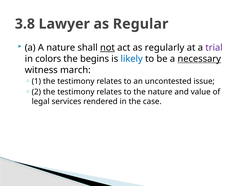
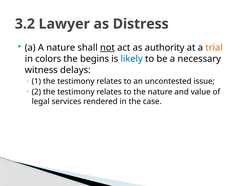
3.8: 3.8 -> 3.2 (25, 24)
Regular: Regular -> Distress (141, 24)
regularly: regularly -> authority (165, 48)
trial colour: purple -> orange (214, 48)
necessary underline: present -> none (199, 59)
march: march -> delays (75, 70)
